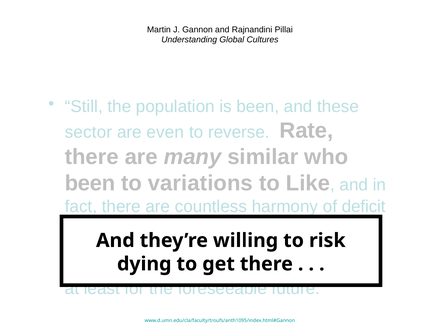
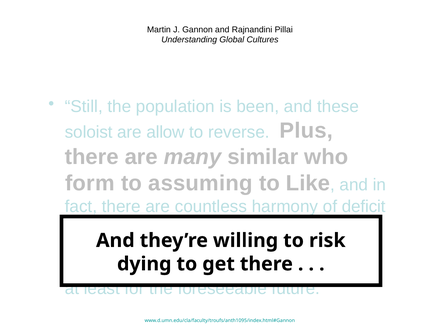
sector: sector -> soloist (89, 132)
even: even -> allow (166, 132)
Rate: Rate -> Plus (306, 130)
been: been -> form (90, 183)
variations: variations -> assuming (200, 183)
